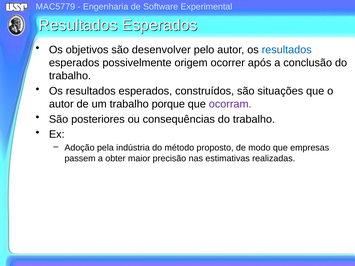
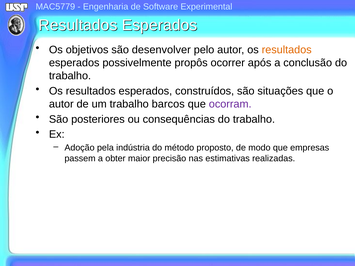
resultados colour: blue -> orange (287, 50)
origem: origem -> propôs (191, 63)
porque: porque -> barcos (168, 104)
